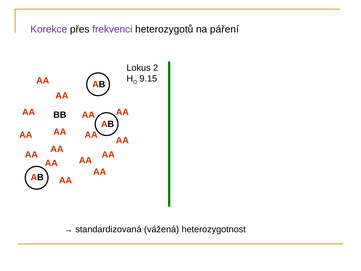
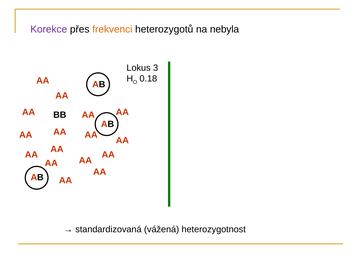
frekvenci colour: purple -> orange (112, 29)
páření: páření -> nebyla (225, 29)
2: 2 -> 3 (156, 68)
9.15: 9.15 -> 0.18 (148, 79)
